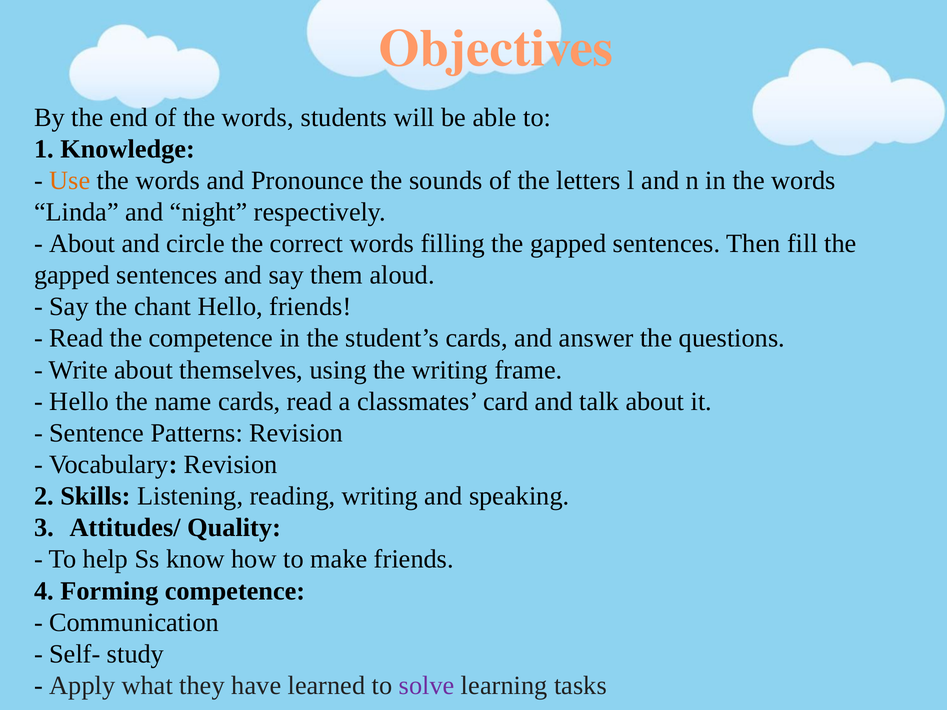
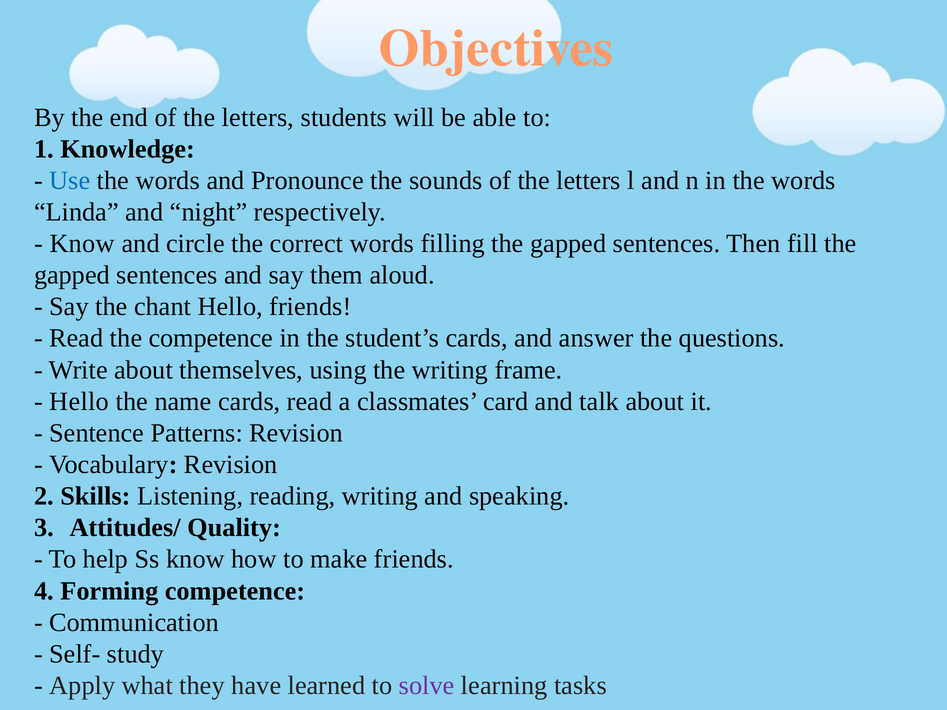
end of the words: words -> letters (258, 117)
Use colour: orange -> blue (70, 181)
About: About -> Know (82, 244)
